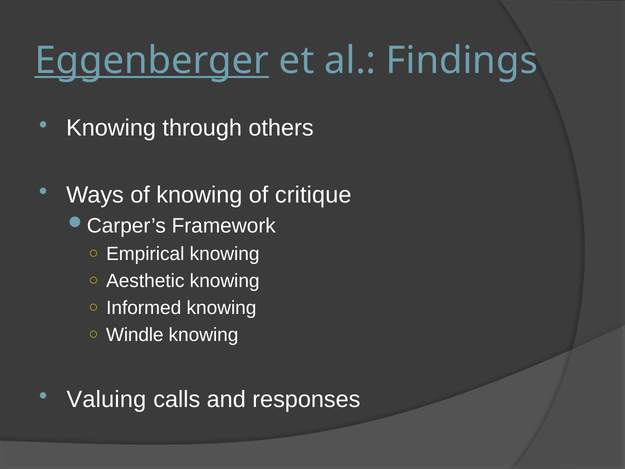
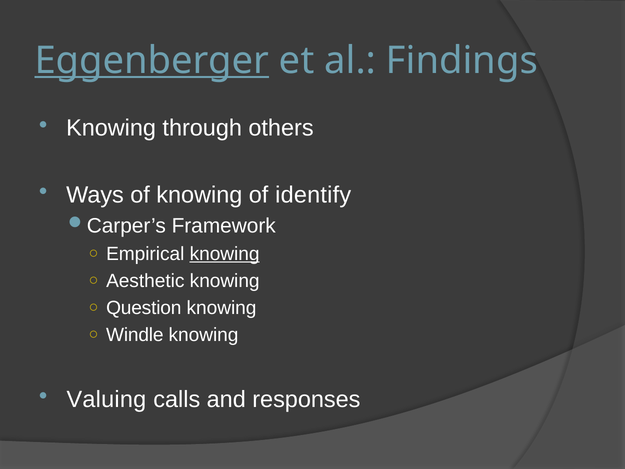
critique: critique -> identify (313, 195)
knowing underline: none -> present (225, 254)
Informed: Informed -> Question (144, 308)
